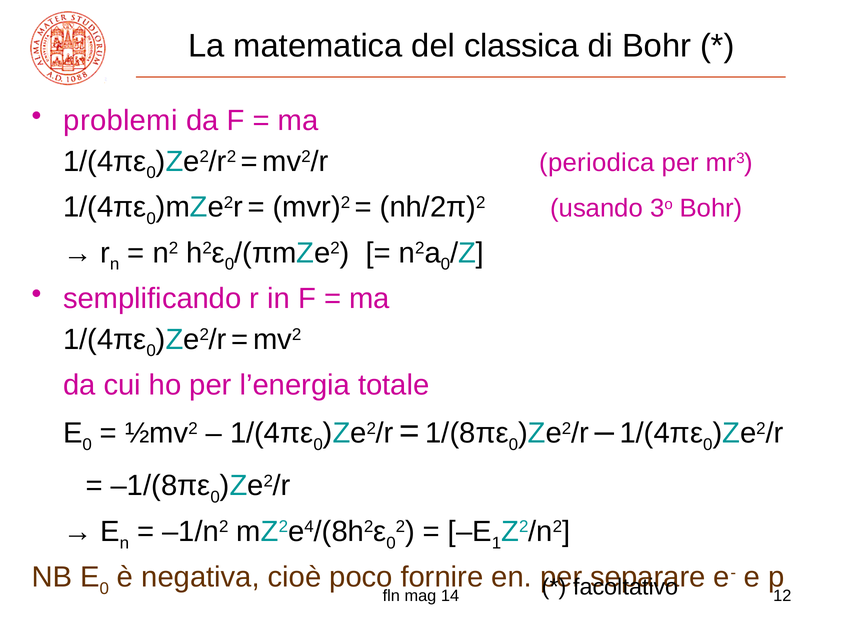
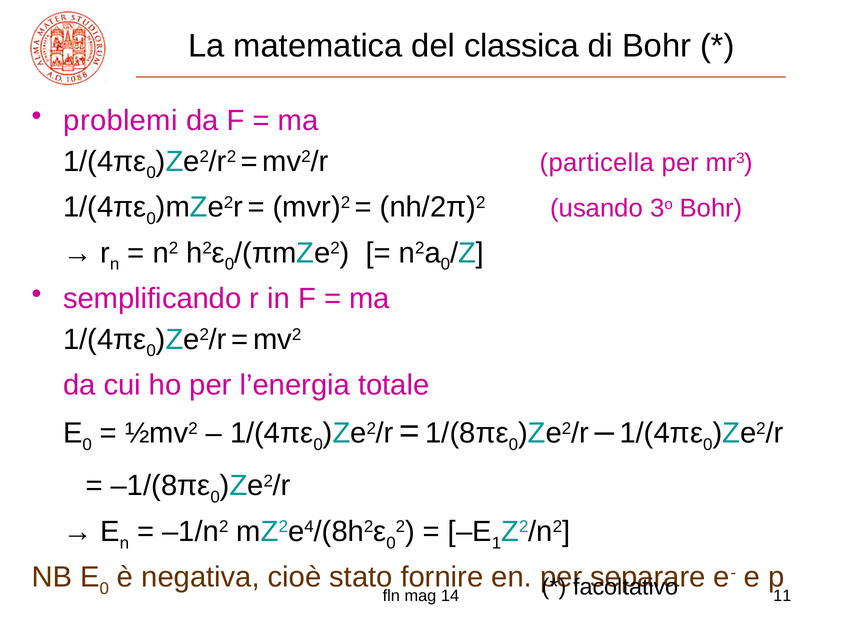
periodica: periodica -> particella (597, 163)
poco: poco -> stato (361, 578)
12: 12 -> 11 (782, 596)
